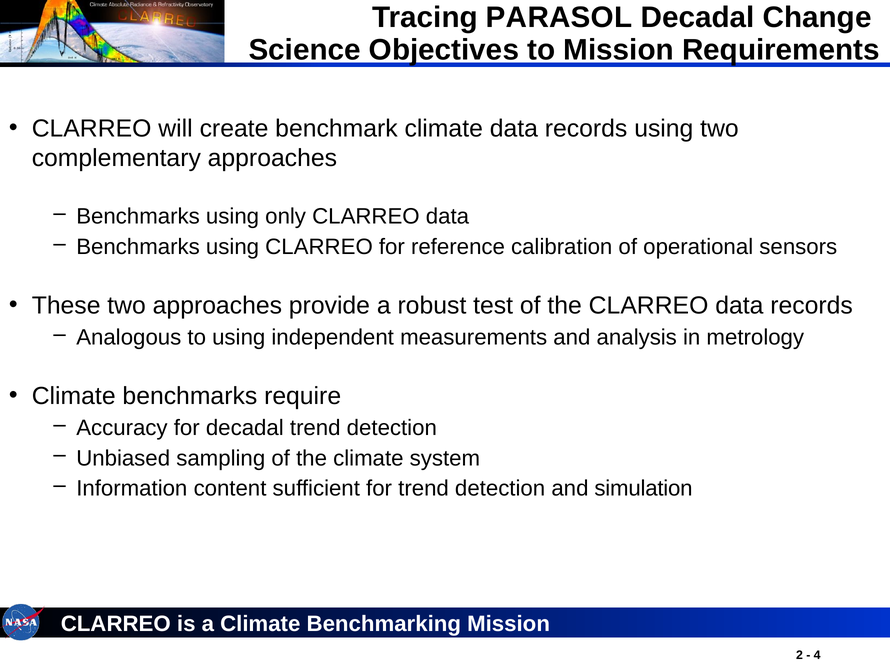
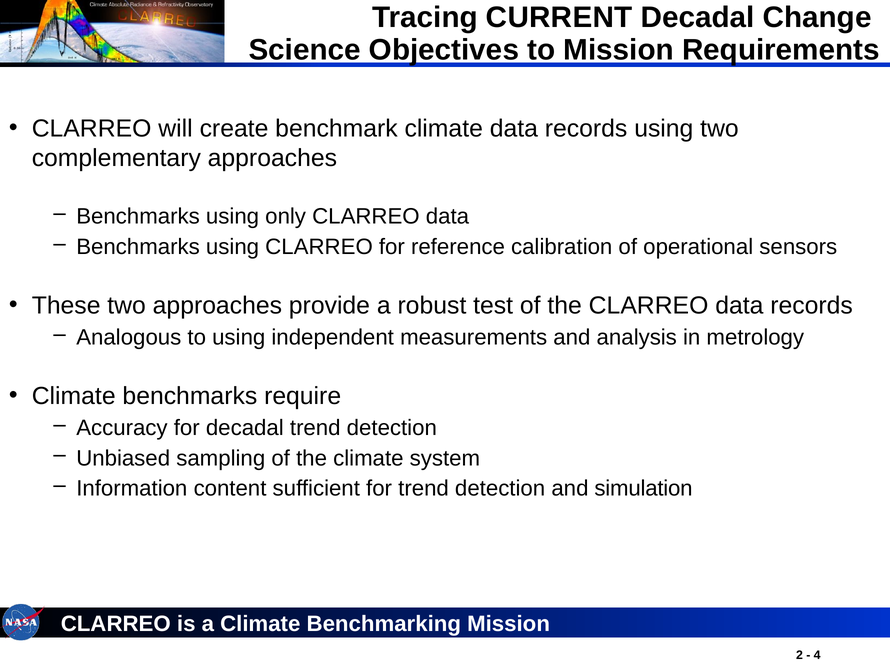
PARASOL: PARASOL -> CURRENT (559, 18)
